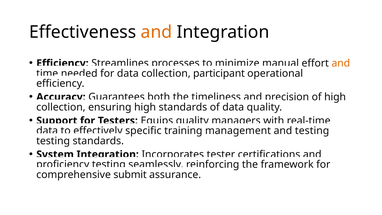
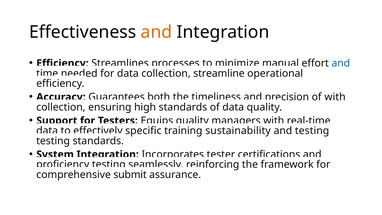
and colour: orange -> blue (341, 63)
participant: participant -> streamline (219, 73)
of high: high -> with (335, 97)
management: management -> sustainability (238, 131)
